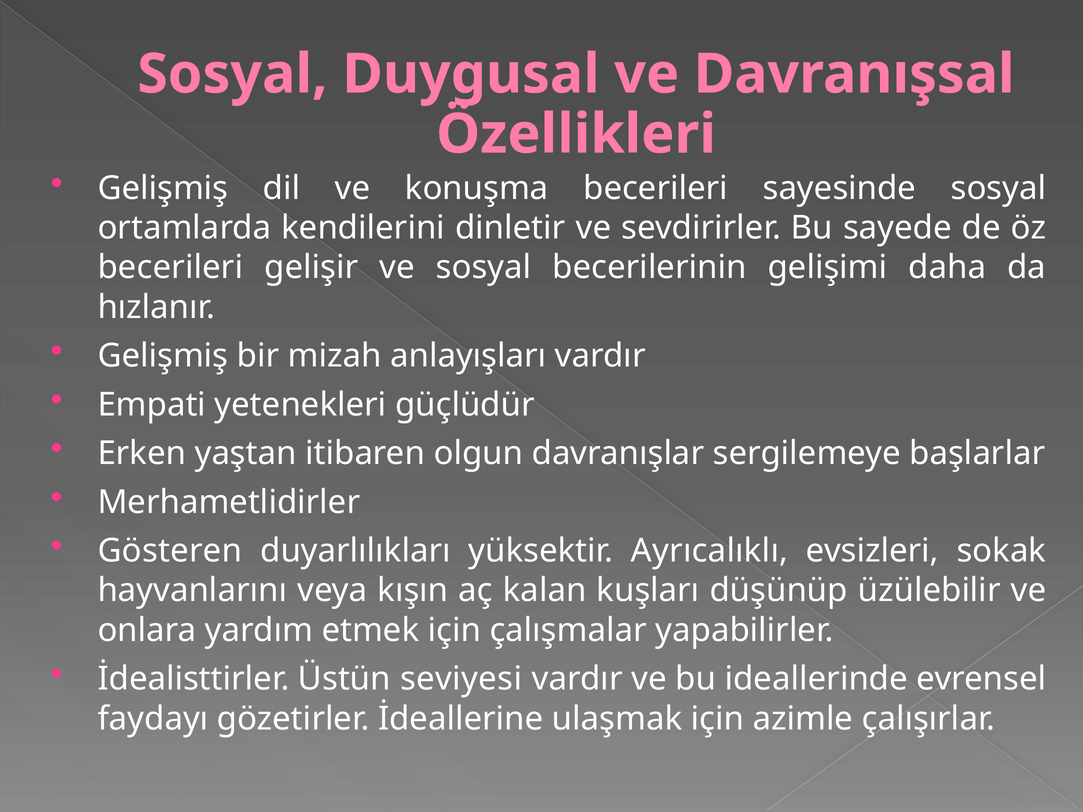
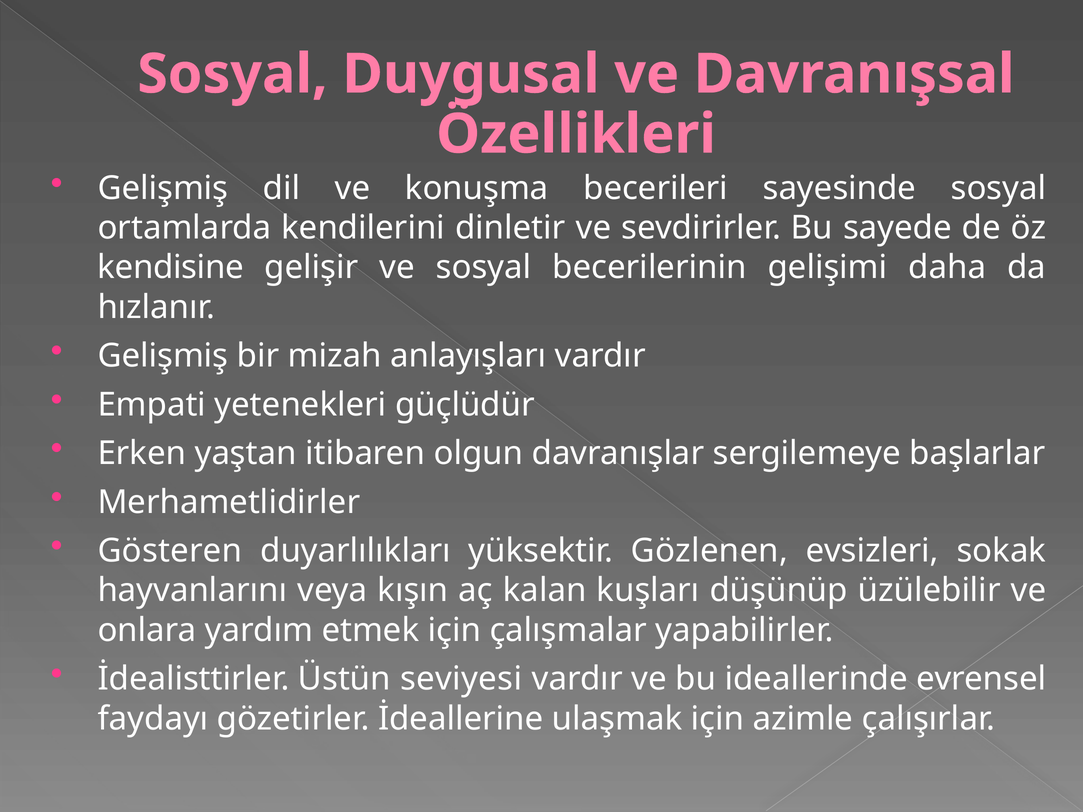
becerileri: becerileri -> kendisine (171, 268)
Ayrıcalıklı: Ayrıcalıklı -> Gözlenen (709, 551)
